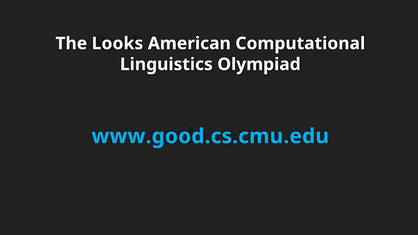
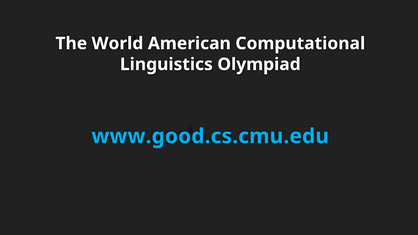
Looks: Looks -> World (117, 43)
